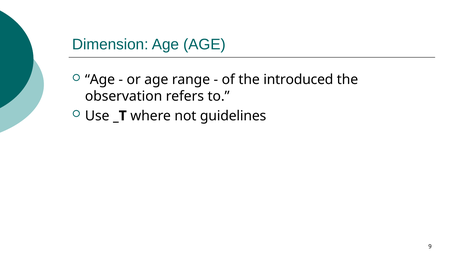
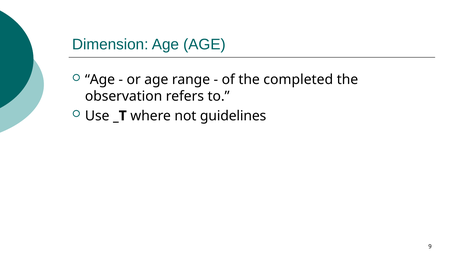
introduced: introduced -> completed (298, 80)
